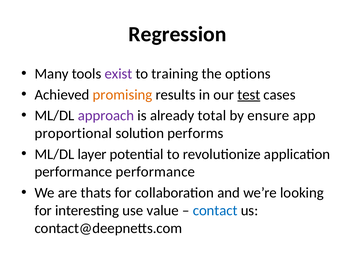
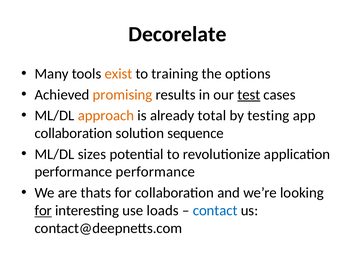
Regression: Regression -> Decorelate (177, 34)
exist colour: purple -> orange (118, 74)
approach colour: purple -> orange (106, 116)
ensure: ensure -> testing (268, 116)
proportional: proportional -> collaboration (73, 133)
performs: performs -> sequence (196, 133)
layer: layer -> sizes (92, 154)
for underline: none -> present (43, 211)
value: value -> loads (163, 211)
